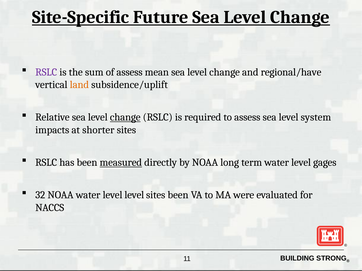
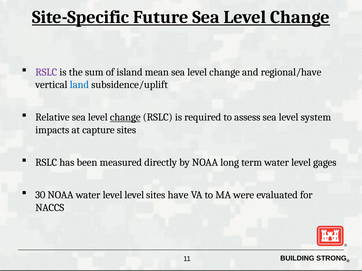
of assess: assess -> island (130, 72)
land colour: orange -> blue (79, 85)
shorter: shorter -> capture (98, 130)
measured underline: present -> none (121, 163)
32: 32 -> 30 (40, 195)
sites been: been -> have (178, 195)
